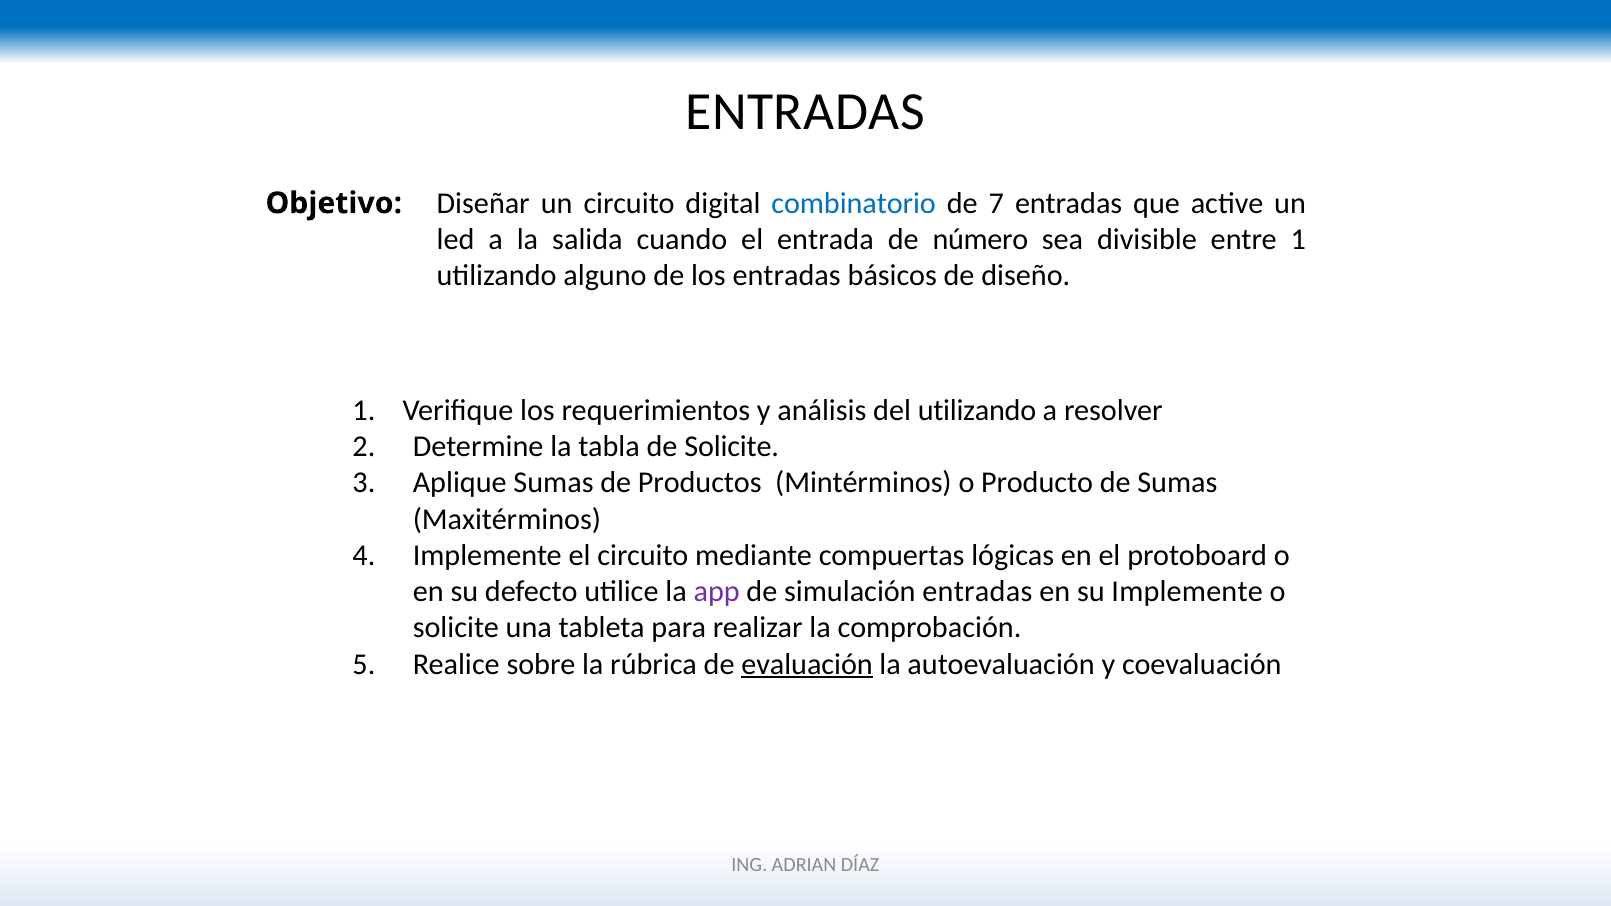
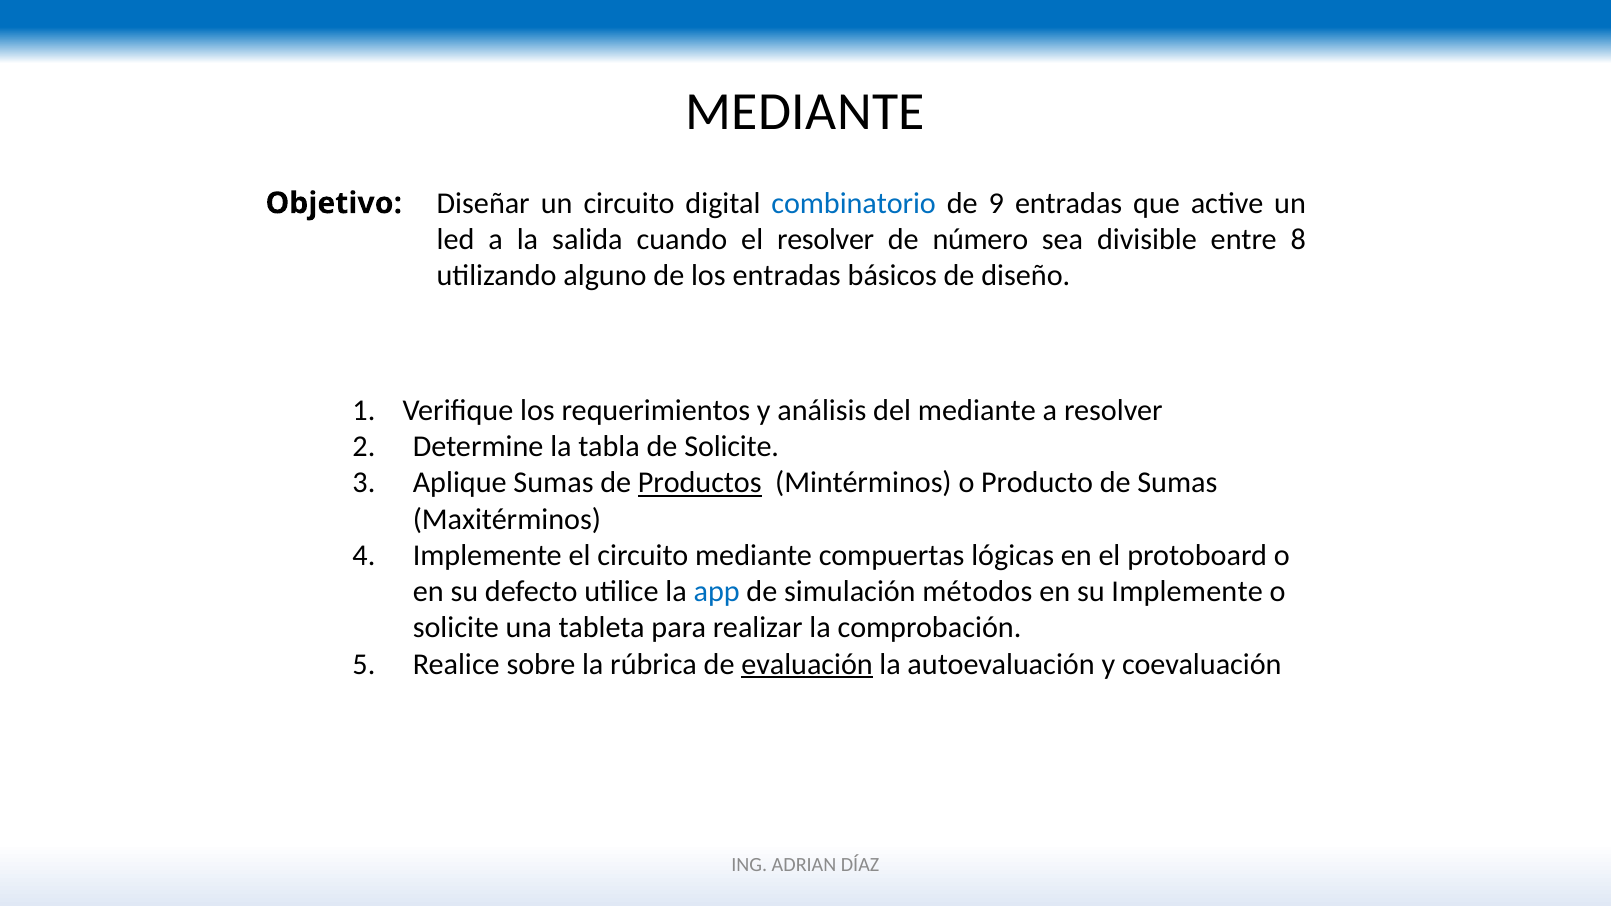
ENTRADAS: ENTRADAS -> MEDIANTE (805, 112)
7: 7 -> 9 (996, 203)
el entrada: entrada -> resolver (826, 240)
entre 1: 1 -> 8 (1298, 240)
del utilizando: utilizando -> mediante (977, 410)
Productos underline: none -> present (700, 483)
app colour: purple -> blue (717, 592)
simulación entradas: entradas -> métodos (977, 592)
